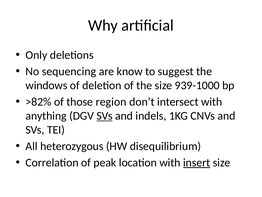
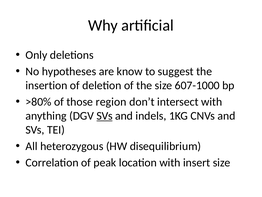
sequencing: sequencing -> hypotheses (69, 71)
windows: windows -> insertion (46, 85)
939-1000: 939-1000 -> 607-1000 (197, 85)
>82%: >82% -> >80% (38, 102)
insert underline: present -> none (197, 162)
